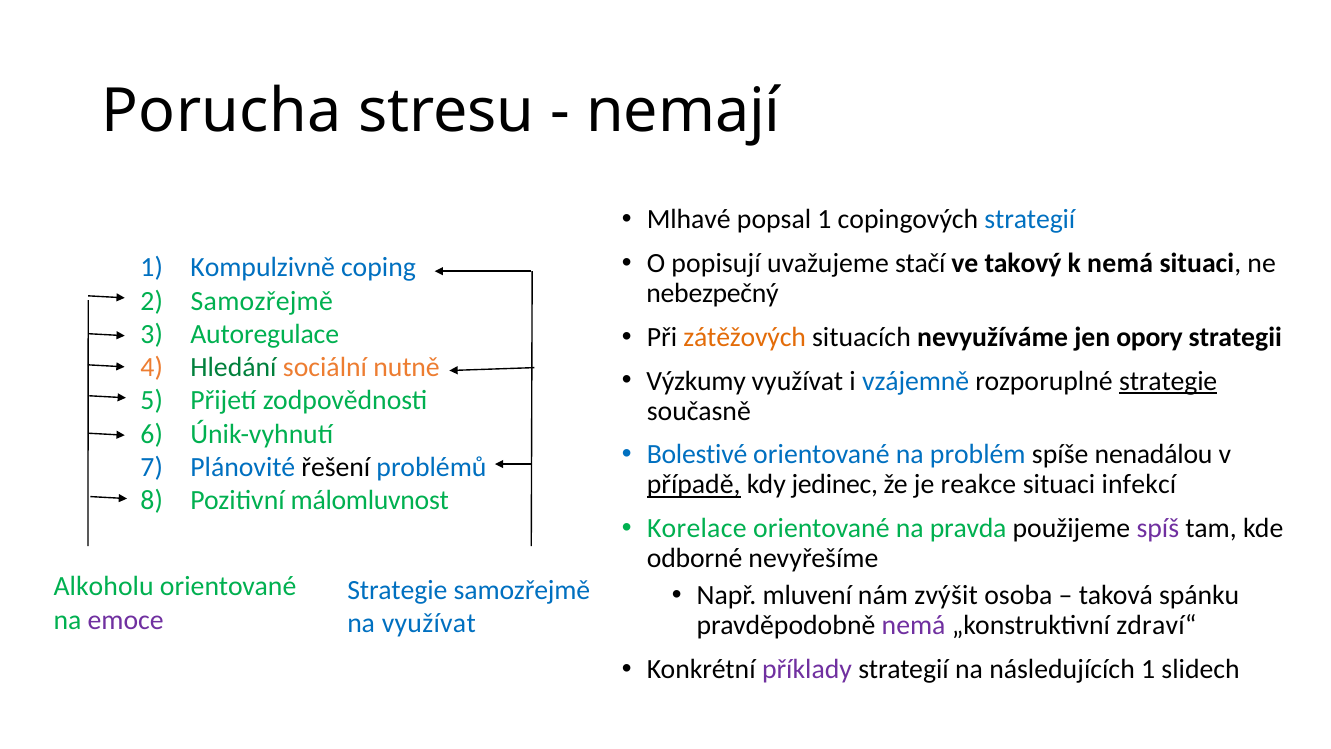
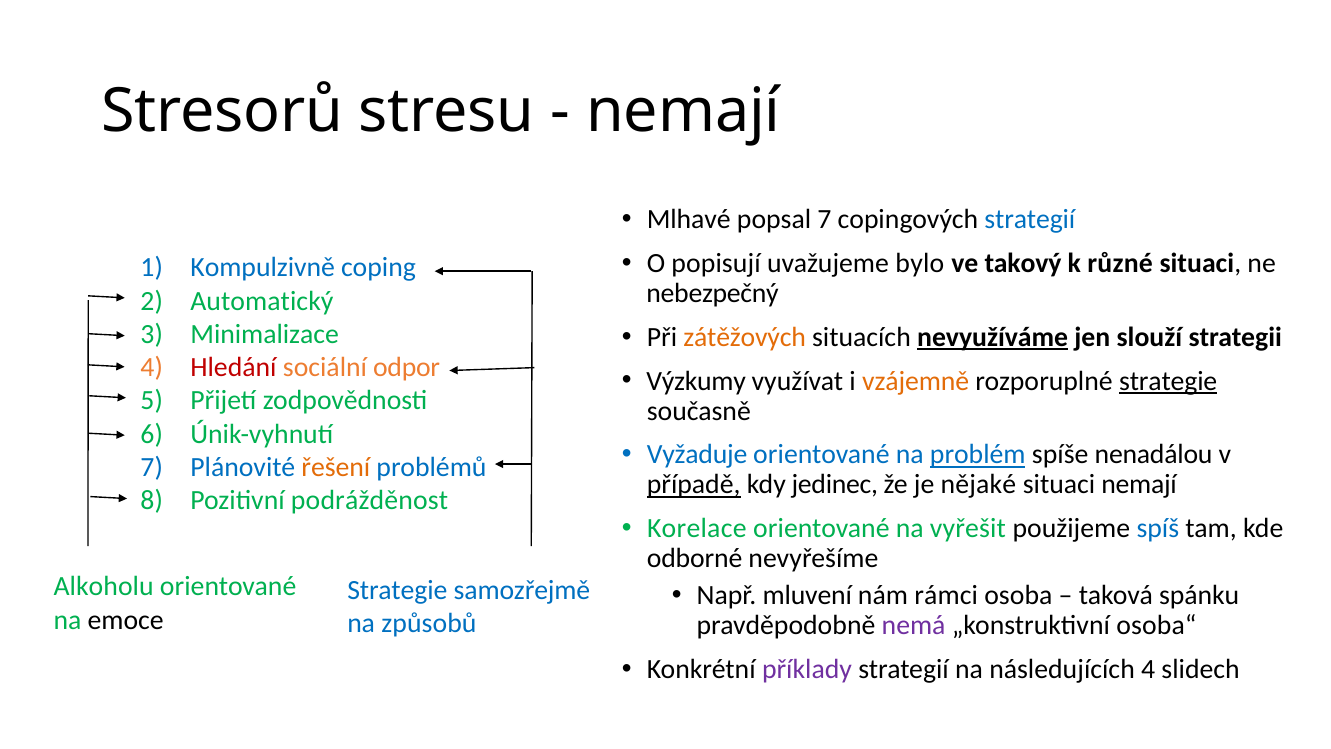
Porucha: Porucha -> Stresorů (222, 112)
popsal 1: 1 -> 7 (824, 219)
stačí: stačí -> bylo (920, 263)
k nemá: nemá -> různé (1120, 263)
2 Samozřejmě: Samozřejmě -> Automatický (262, 301)
Autoregulace: Autoregulace -> Minimalizace (265, 334)
nevyužíváme underline: none -> present (993, 337)
opory: opory -> slouží (1149, 337)
Hledání colour: green -> red (233, 367)
nutně: nutně -> odpor (407, 367)
vzájemně colour: blue -> orange (916, 381)
Bolestivé: Bolestivé -> Vyžaduje (697, 455)
problém underline: none -> present (978, 455)
řešení colour: black -> orange (336, 467)
reakce: reakce -> nějaké (978, 485)
situaci infekcí: infekcí -> nemají (1139, 485)
málomluvnost: málomluvnost -> podrážděnost (370, 500)
pravda: pravda -> vyřešit (968, 528)
spíš colour: purple -> blue (1158, 528)
zvýšit: zvýšit -> rámci (946, 595)
emoce colour: purple -> black (126, 620)
na využívat: využívat -> způsobů (429, 623)
zdraví“: zdraví“ -> osoba“ (1156, 625)
následujících 1: 1 -> 4 (1148, 669)
